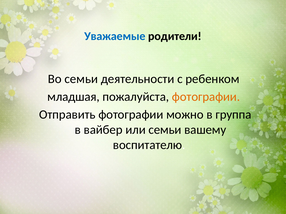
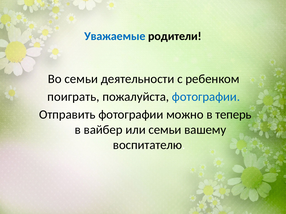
младшая: младшая -> поиграть (73, 97)
фотографии colour: orange -> blue (206, 97)
группа: группа -> теперь (233, 115)
